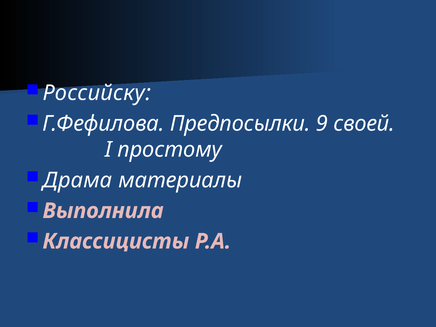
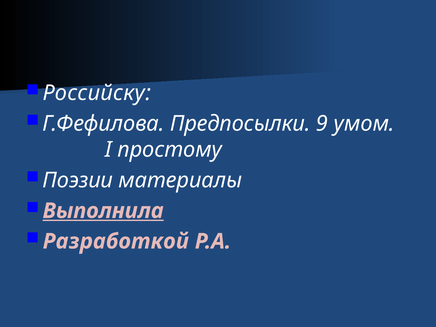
своей: своей -> умом (364, 124)
Драма: Драма -> Поэзии (78, 180)
Выполнила underline: none -> present (103, 211)
Классицисты: Классицисты -> Разработкой (116, 241)
